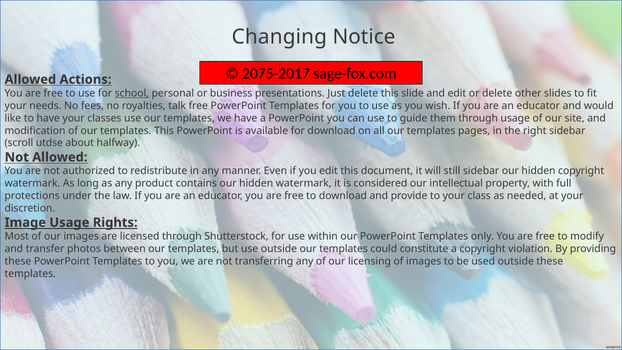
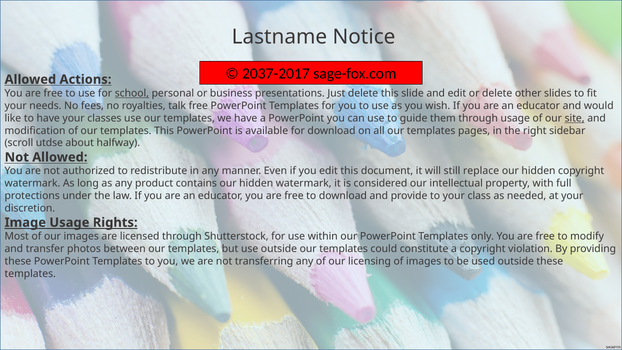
Changing: Changing -> Lastname (279, 37)
2075-2017: 2075-2017 -> 2037-2017 (276, 74)
site underline: none -> present (575, 118)
still sidebar: sidebar -> replace (481, 171)
